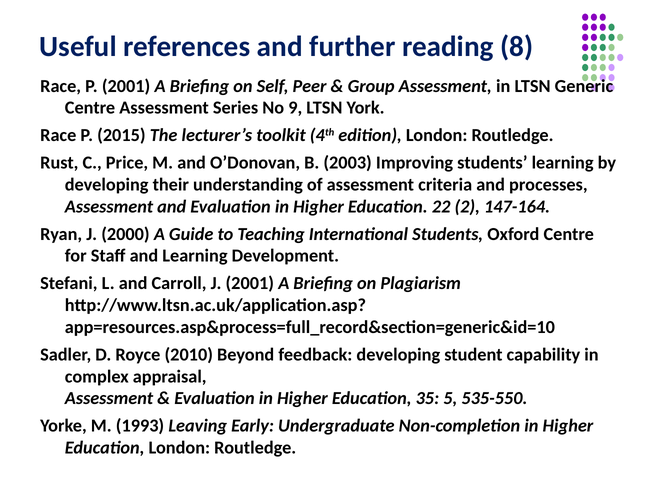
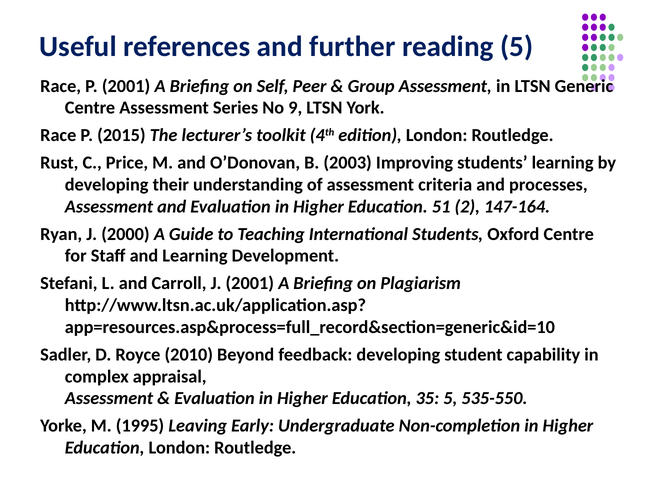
reading 8: 8 -> 5 (517, 47)
22: 22 -> 51 (441, 206)
1993: 1993 -> 1995 (140, 426)
